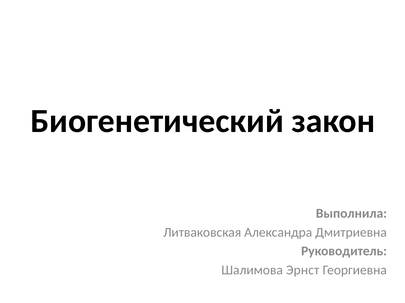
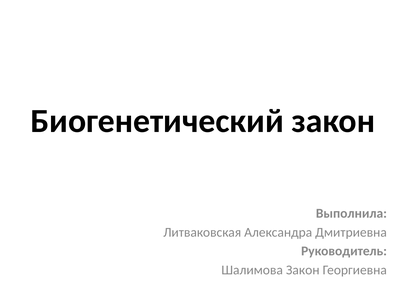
Шалимова Эрнст: Эрнст -> Закон (303, 271)
